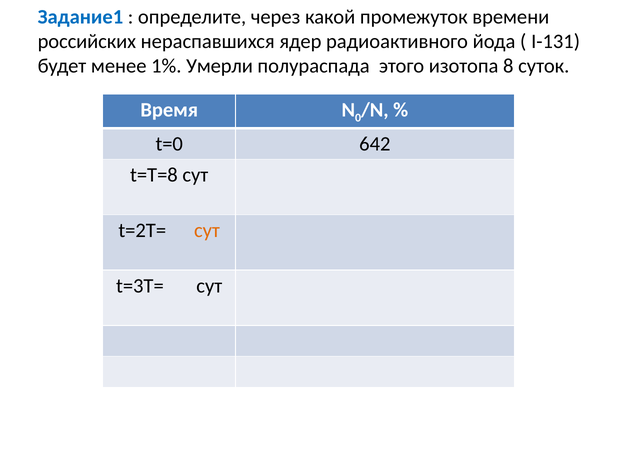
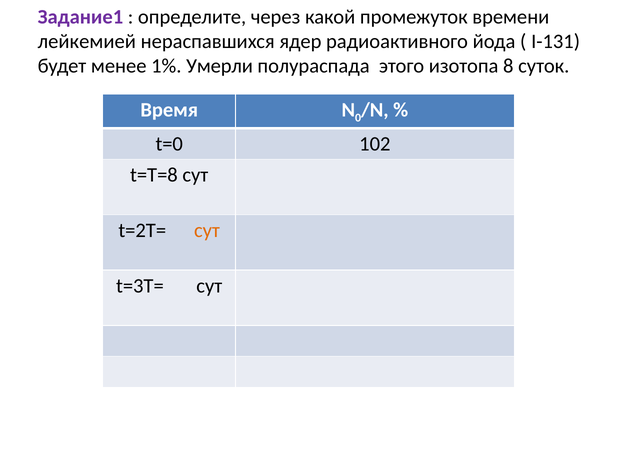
Задание1 colour: blue -> purple (80, 17)
российских: российских -> лейкемией (87, 41)
642: 642 -> 102 (375, 144)
